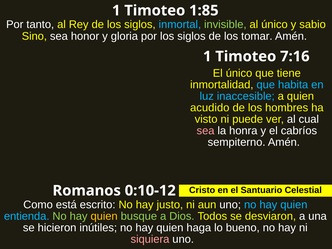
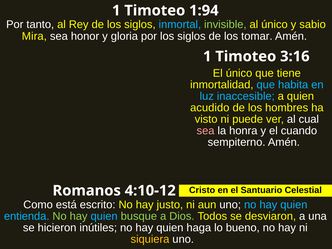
1:85: 1:85 -> 1:94 (204, 11)
Sino: Sino -> Mira (34, 36)
7:16: 7:16 -> 3:16 (295, 56)
cabríos: cabríos -> cuando (299, 131)
0:10-12: 0:10-12 -> 4:10-12 (150, 191)
quien colour: yellow -> light blue (104, 216)
siquiera colour: pink -> yellow (150, 239)
